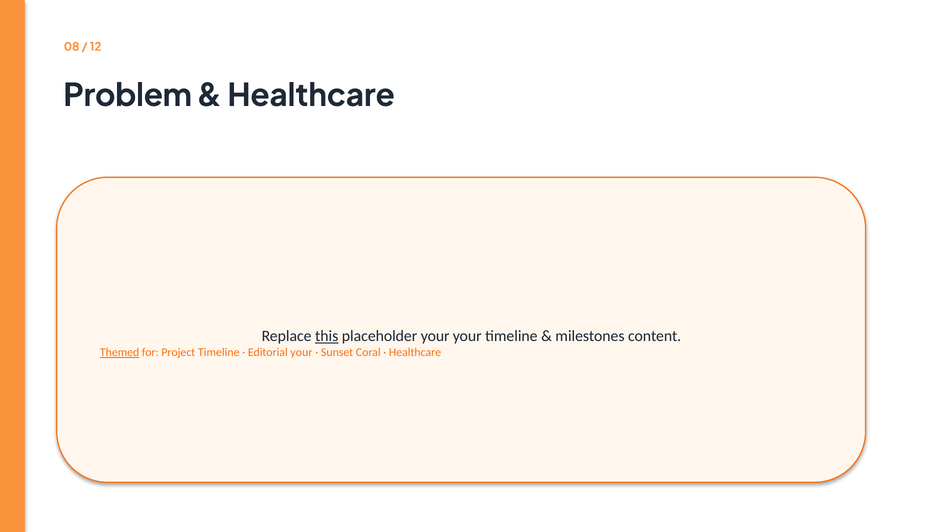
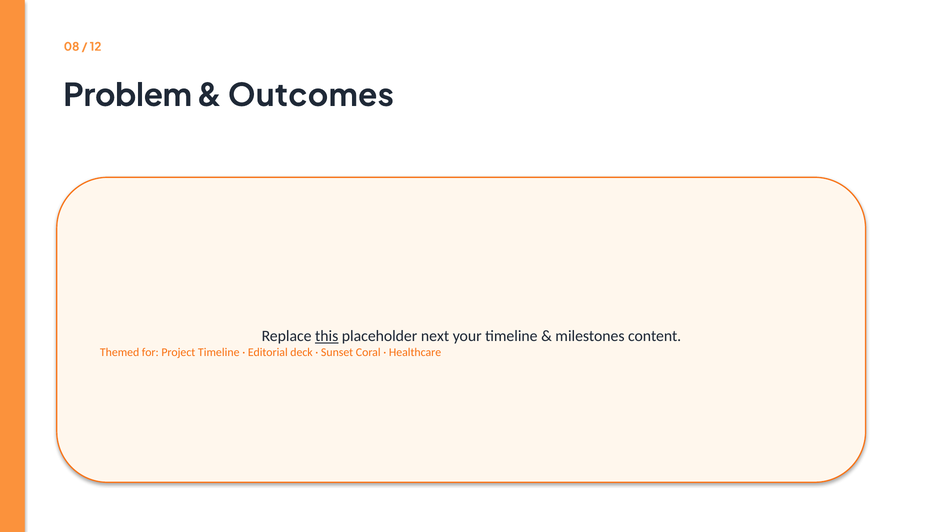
Healthcare: Healthcare -> Outcomes (311, 96)
placeholder your: your -> next (435, 336)
Themed underline: present -> none (120, 353)
Editorial your: your -> deck (302, 353)
